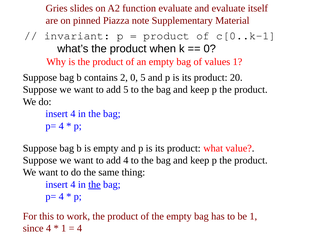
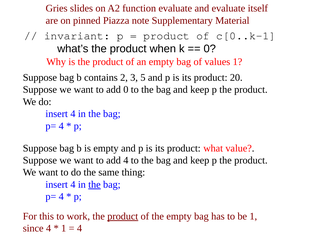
2 0: 0 -> 3 (134, 78)
add 5: 5 -> 0 (126, 90)
product underline: none -> present (123, 216)
